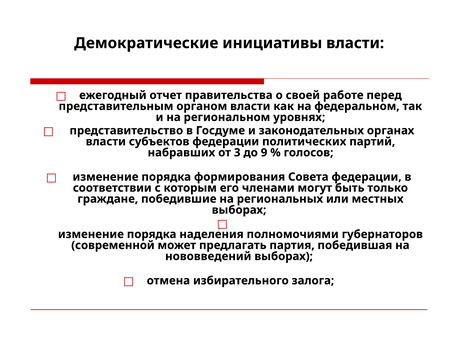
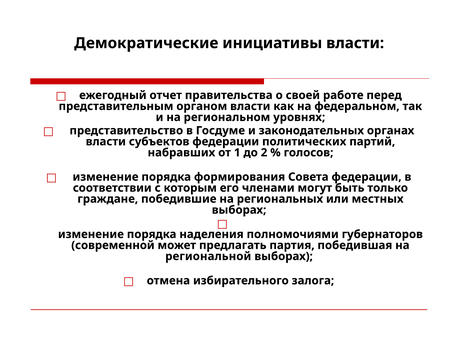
3: 3 -> 1 (237, 152)
9: 9 -> 2 (264, 152)
нововведений: нововведений -> региональной (208, 256)
